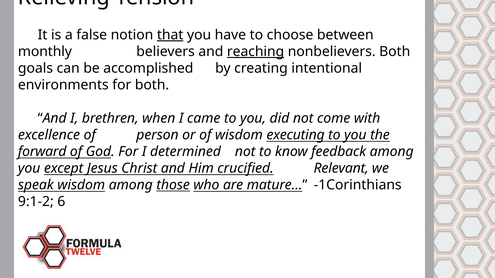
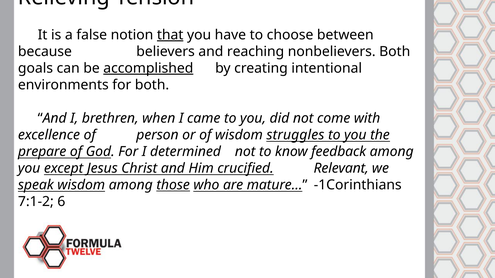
monthly: monthly -> because (45, 52)
reaching underline: present -> none (256, 52)
accomplished underline: none -> present (148, 68)
executing: executing -> struggles (295, 135)
forward: forward -> prepare (42, 152)
9:1-2: 9:1-2 -> 7:1-2 (36, 202)
